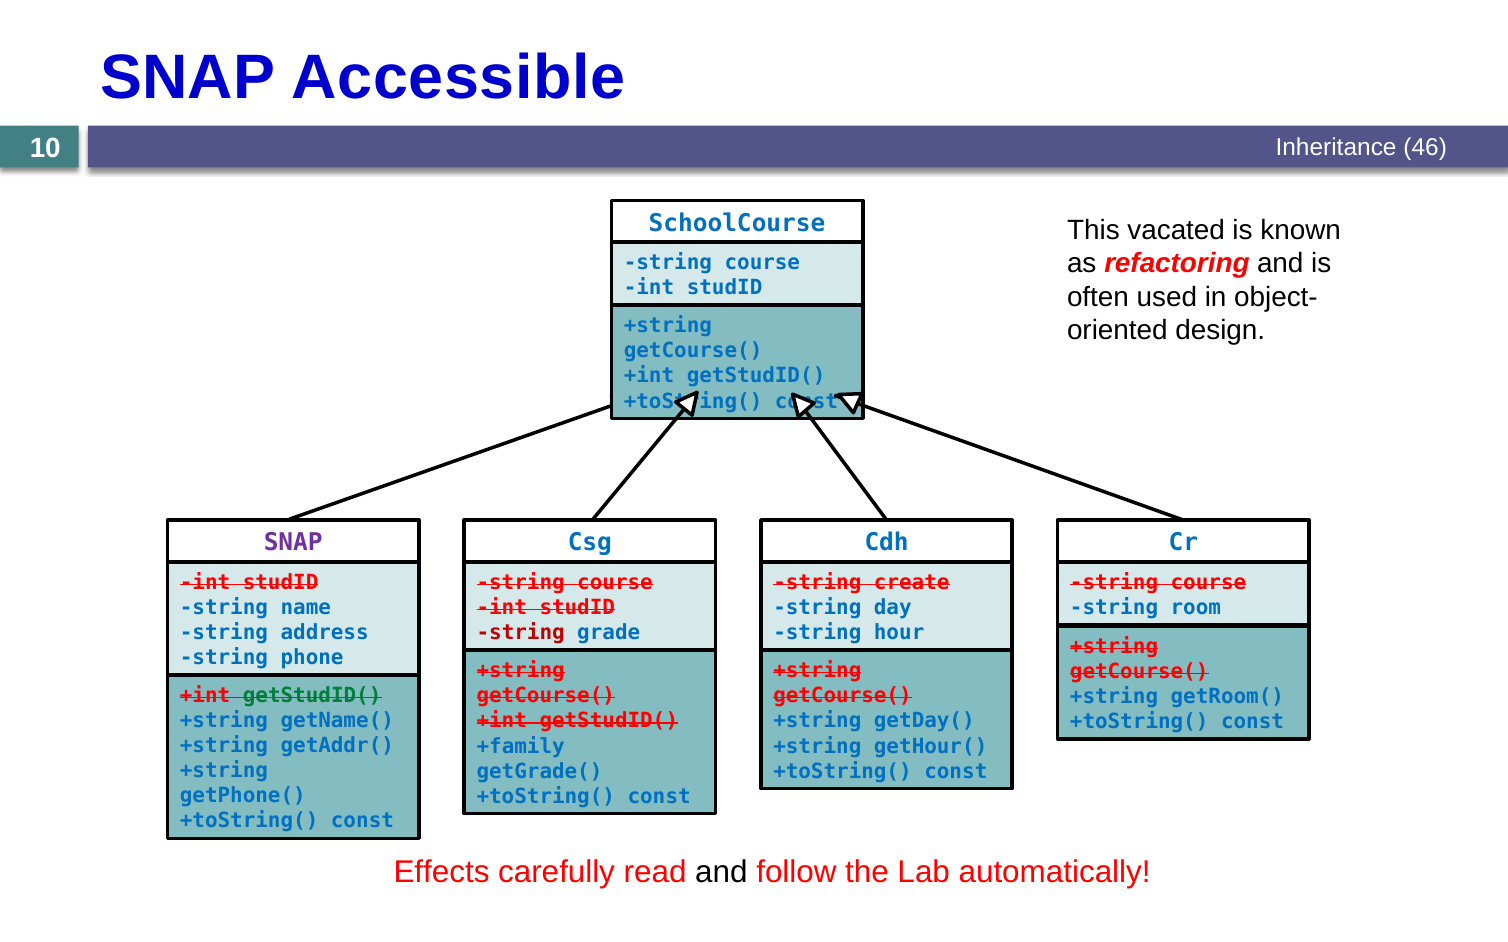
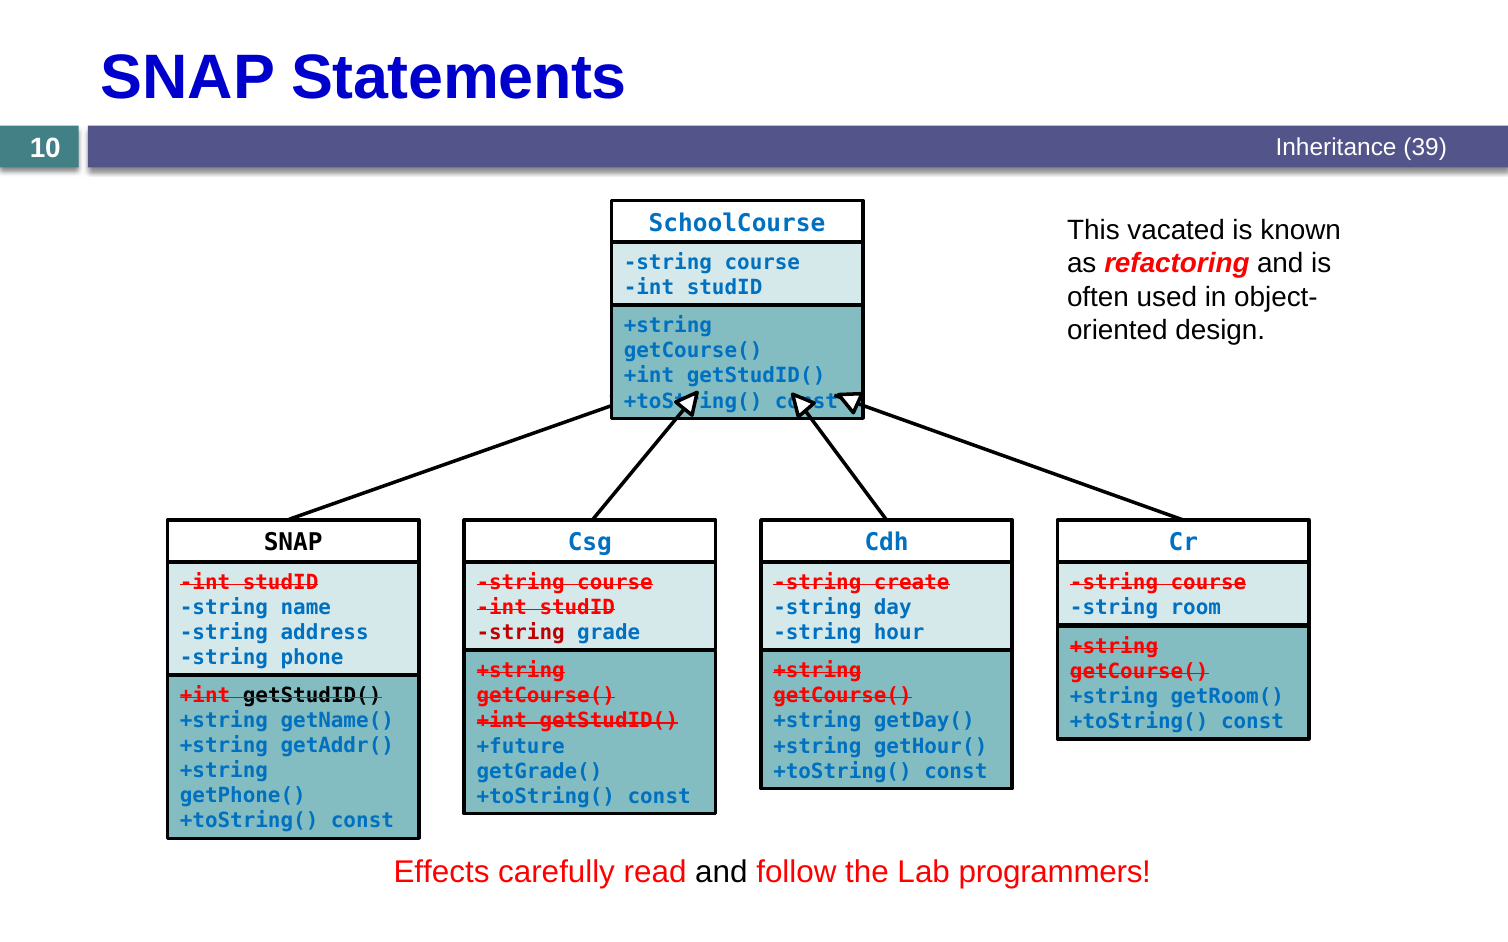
Accessible: Accessible -> Statements (459, 78)
46: 46 -> 39 (1425, 148)
SNAP colour: purple -> black (293, 543)
getStudID( colour: green -> black (312, 696)
+family: +family -> +future (521, 747)
automatically: automatically -> programmers (1055, 872)
